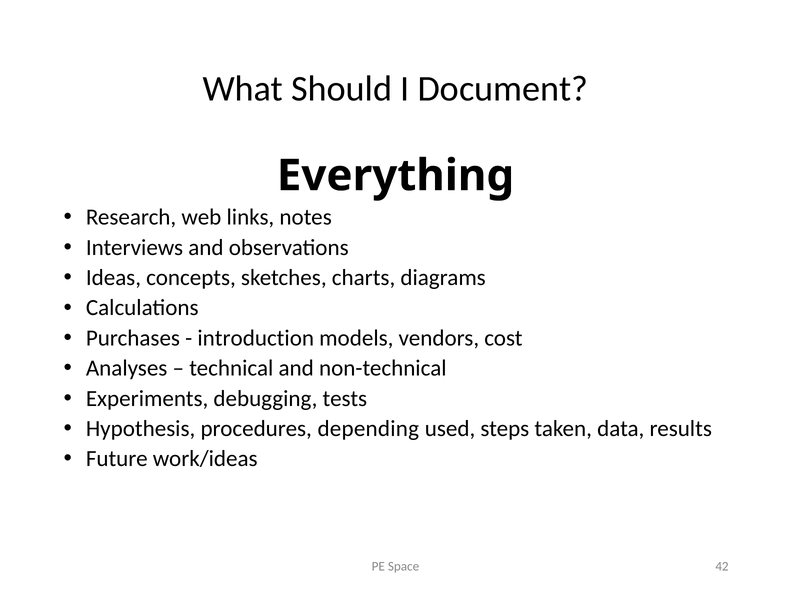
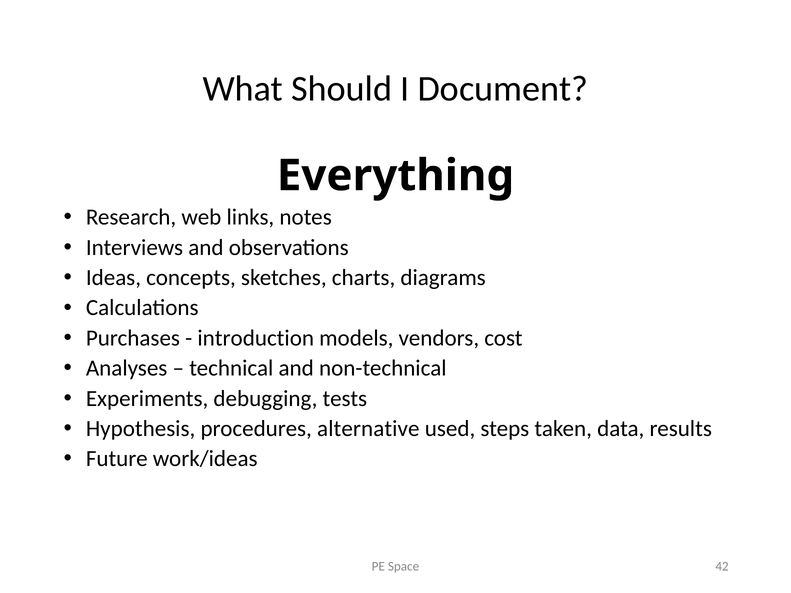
depending: depending -> alternative (368, 429)
